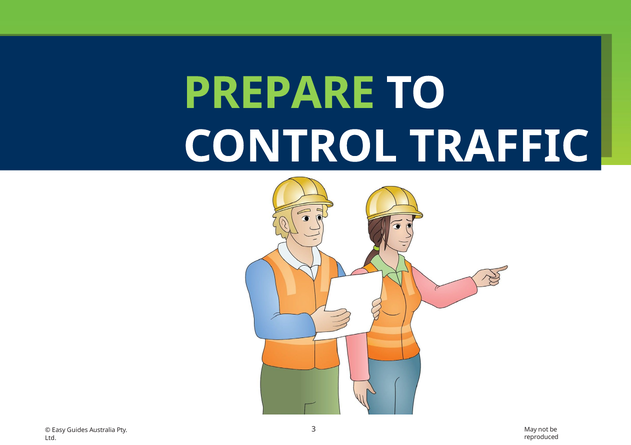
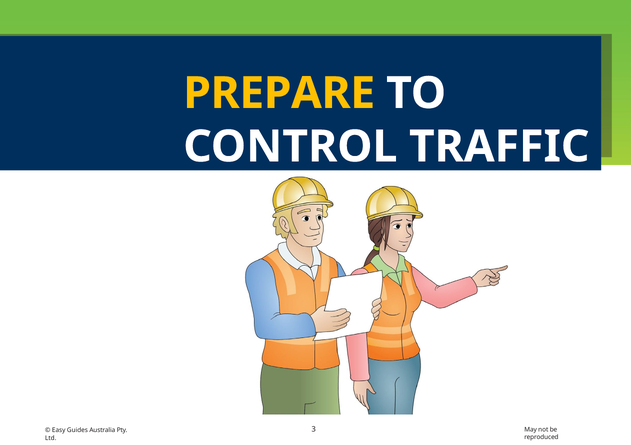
PREPARE colour: light green -> yellow (279, 93)
